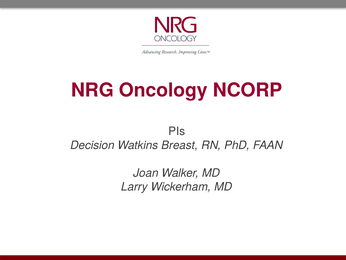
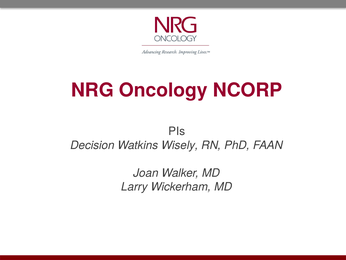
Breast: Breast -> Wisely (180, 145)
